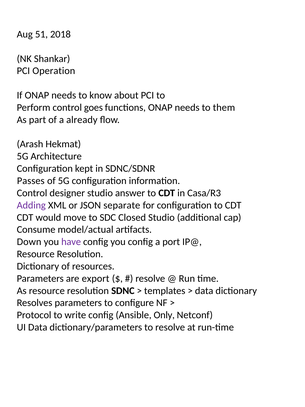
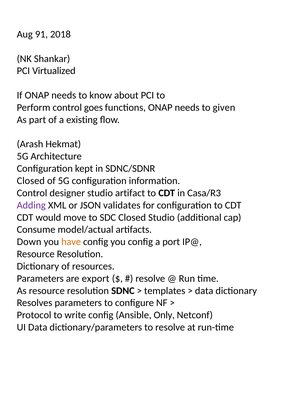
51: 51 -> 91 (41, 34)
Operation: Operation -> Virtualized (54, 71)
them: them -> given (224, 107)
already: already -> existing (82, 120)
Passes: Passes -> Closed (31, 181)
answer: answer -> artifact (130, 193)
separate: separate -> validates (122, 205)
have colour: purple -> orange (71, 242)
